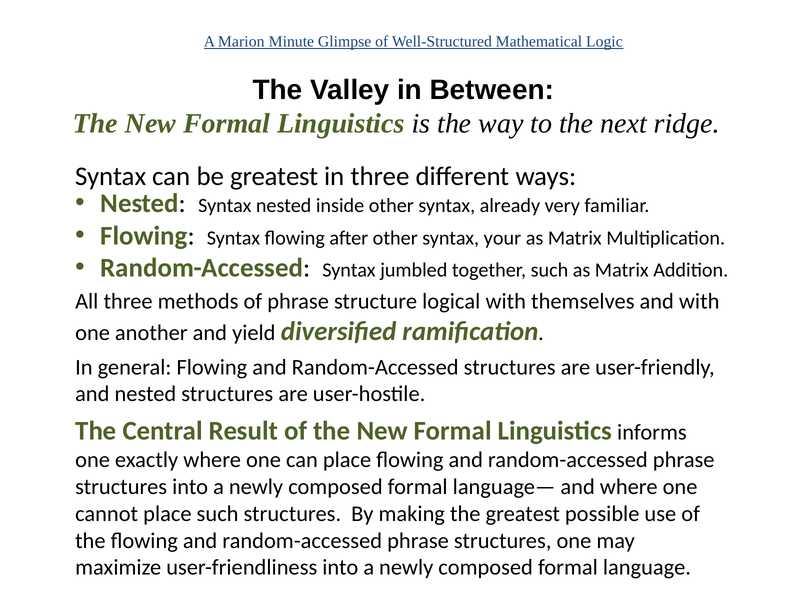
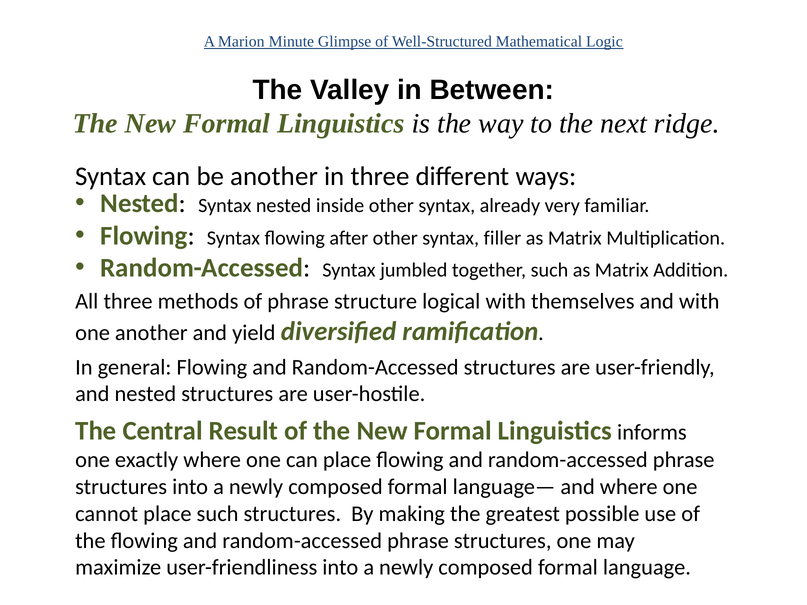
be greatest: greatest -> another (274, 177)
your: your -> filler (502, 238)
